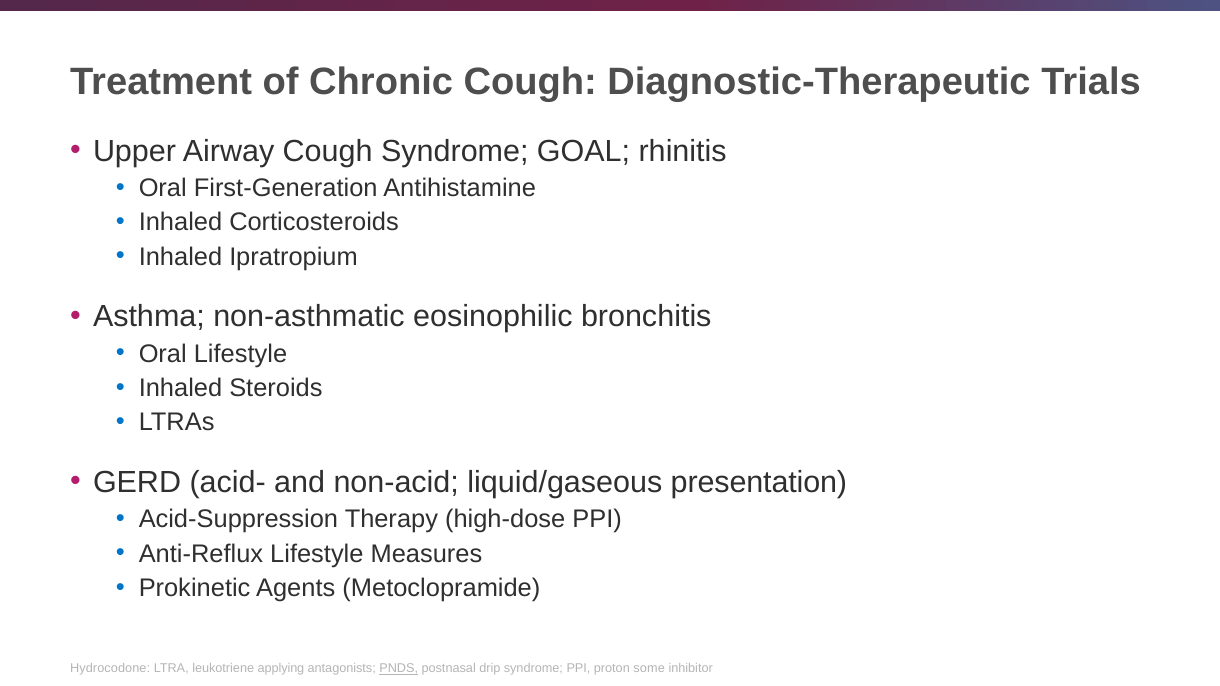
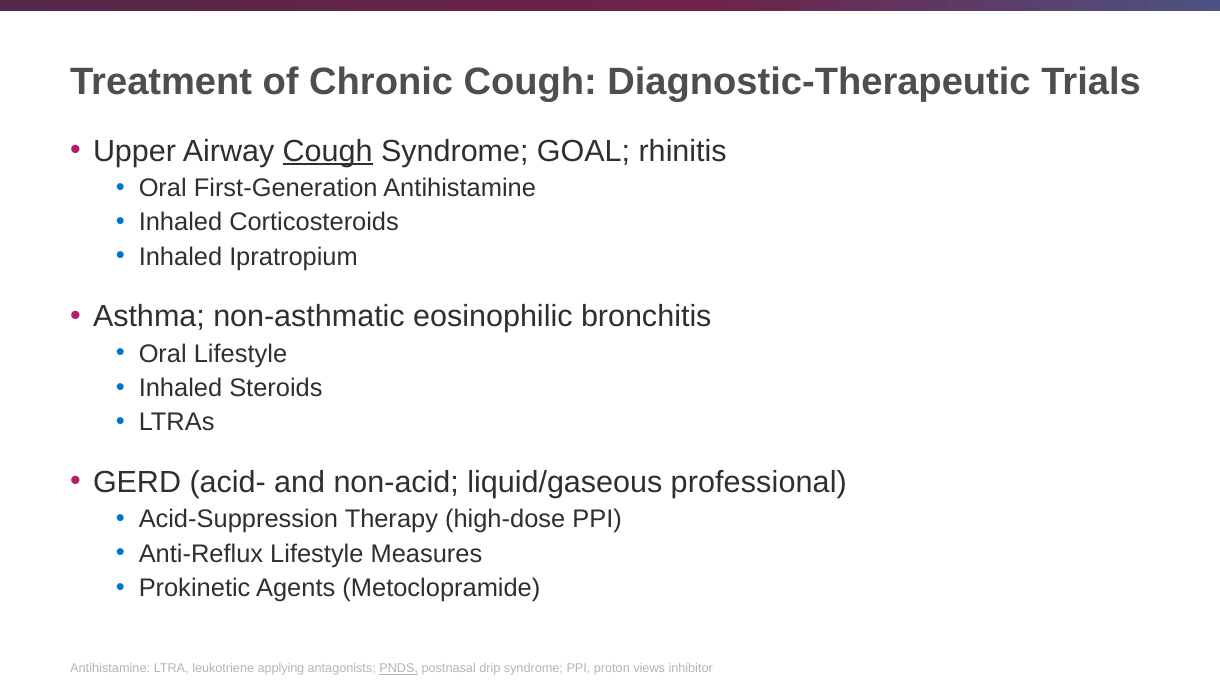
Cough underline: none -> present (328, 151)
presentation: presentation -> professional (759, 482)
Hydrocodone: Hydrocodone -> Antihistamine (110, 669)
some: some -> views (649, 669)
